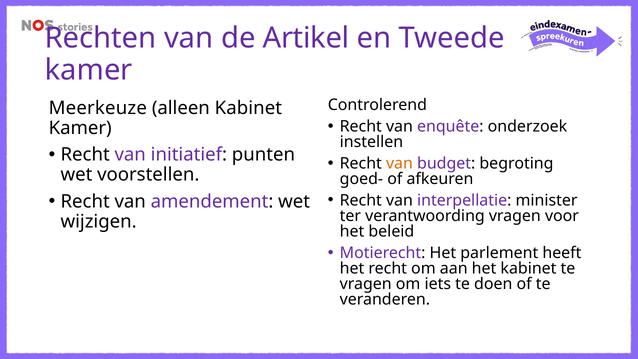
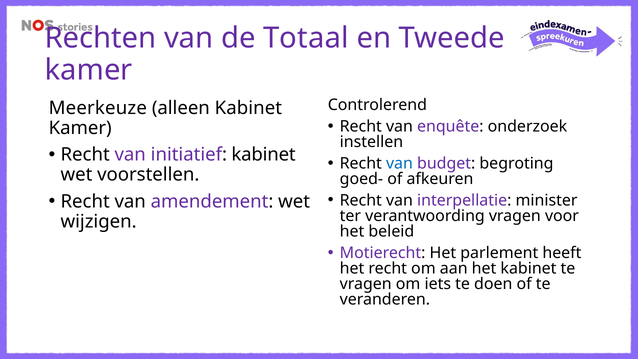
Artikel: Artikel -> Totaal (306, 38)
initiatief punten: punten -> kabinet (264, 155)
van colour: orange -> blue (399, 164)
